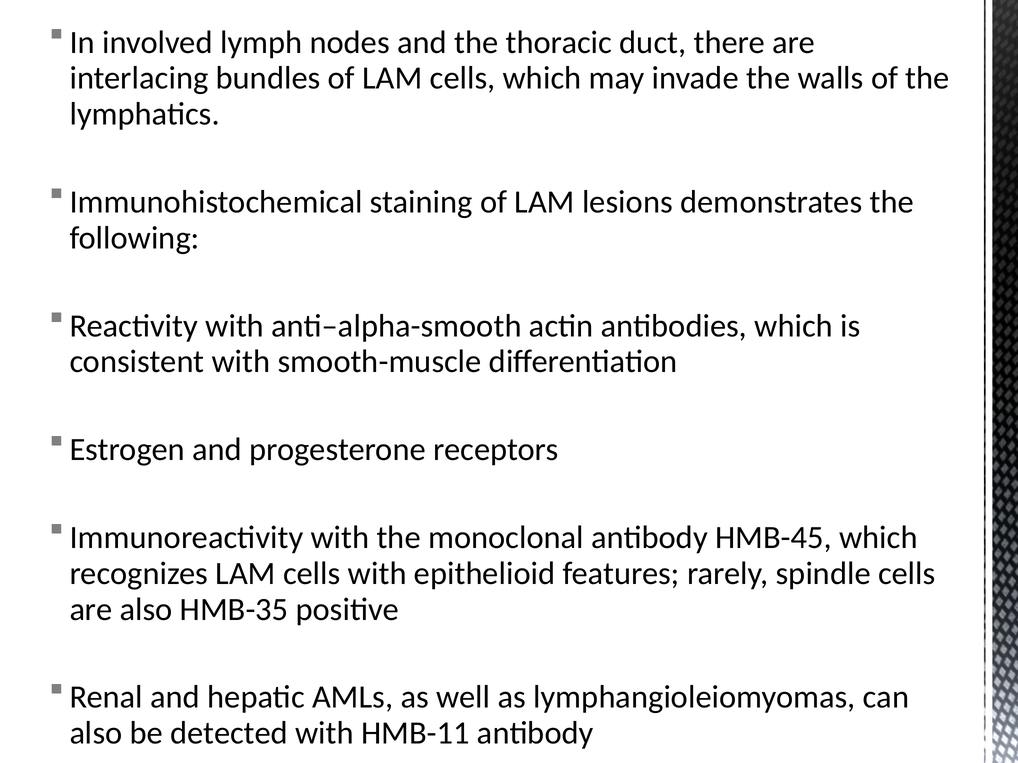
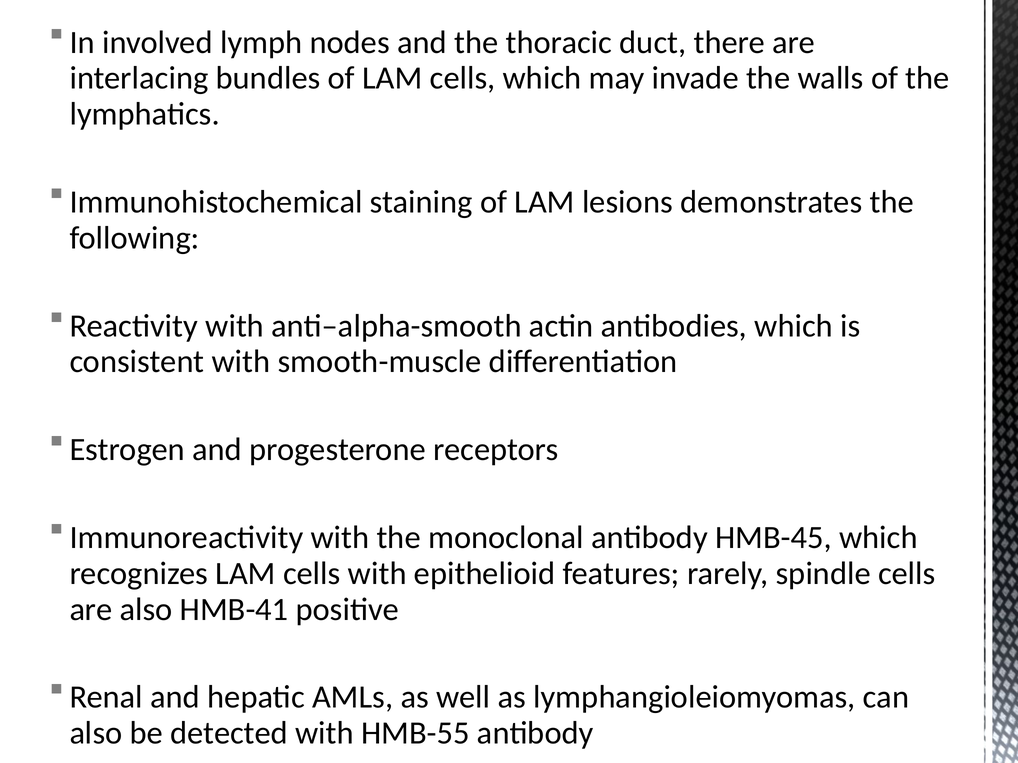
HMB-35: HMB-35 -> HMB-41 (234, 610)
HMB-11: HMB-11 -> HMB-55 (415, 734)
